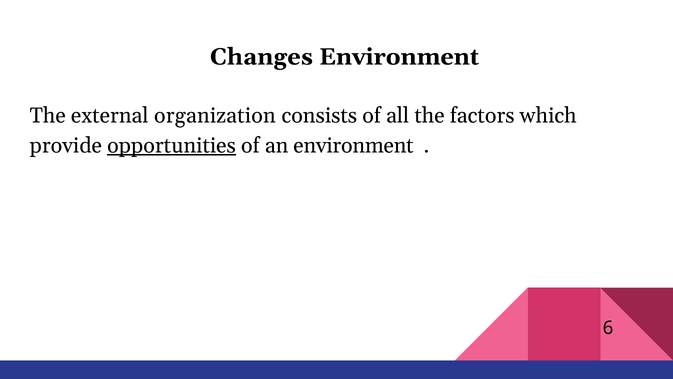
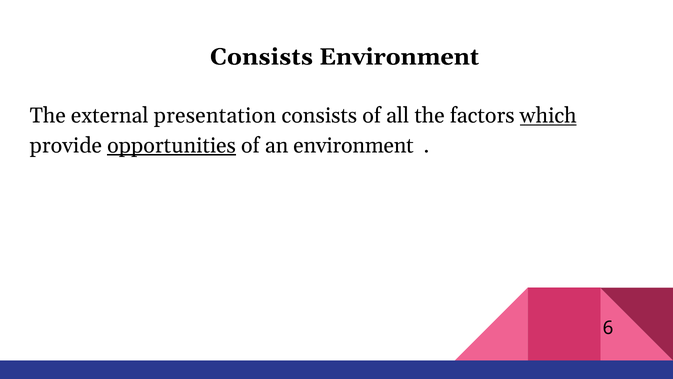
Changes: Changes -> Consists (261, 57)
organization: organization -> presentation (215, 116)
which underline: none -> present (548, 116)
